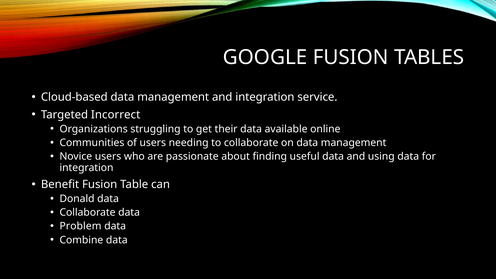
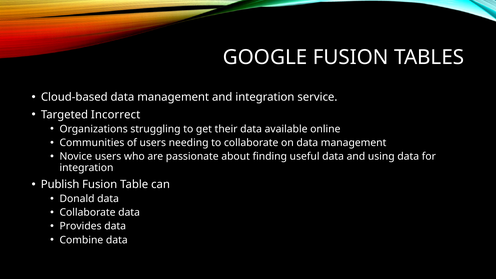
Benefit: Benefit -> Publish (60, 184)
Problem: Problem -> Provides (81, 226)
